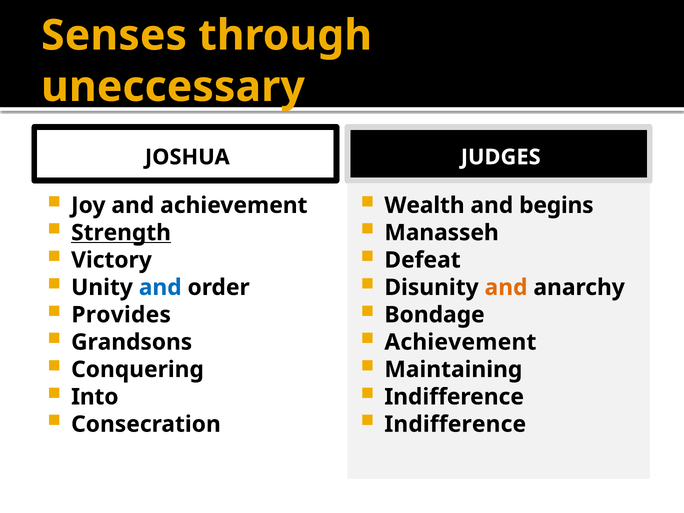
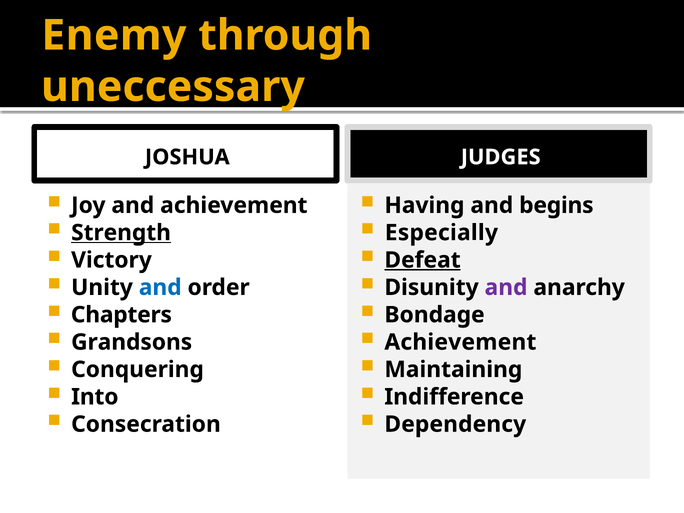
Senses: Senses -> Enemy (114, 35)
Wealth: Wealth -> Having (424, 205)
Manasseh: Manasseh -> Especially (441, 233)
Defeat underline: none -> present (423, 260)
and colour: orange -> purple (506, 287)
Provides: Provides -> Chapters (121, 315)
Indifference: Indifference -> Dependency (455, 424)
